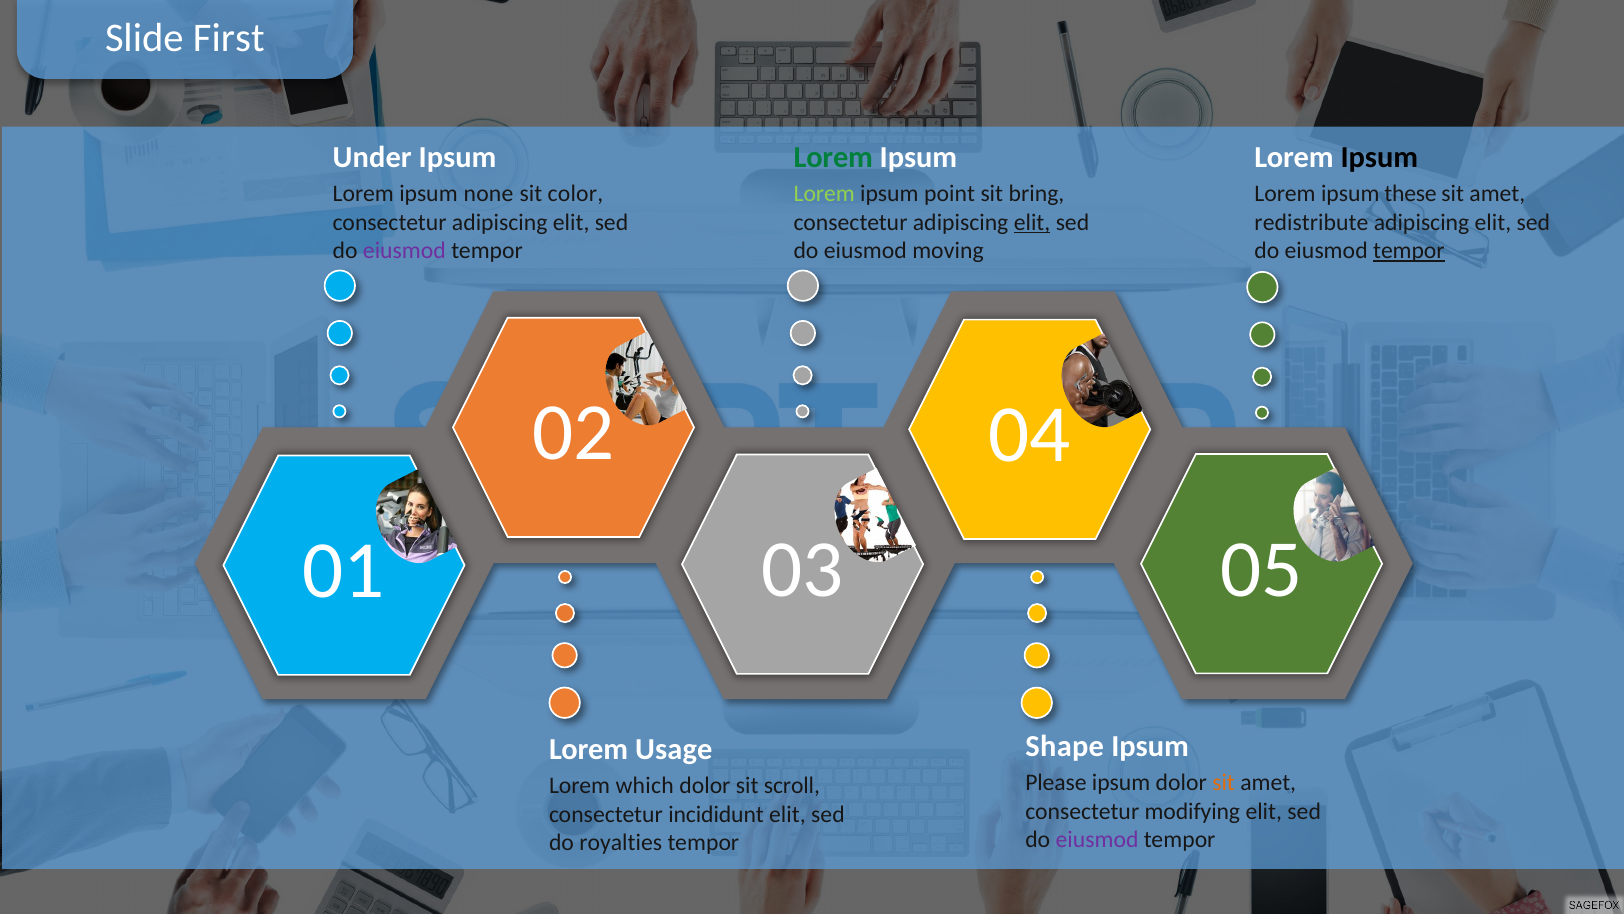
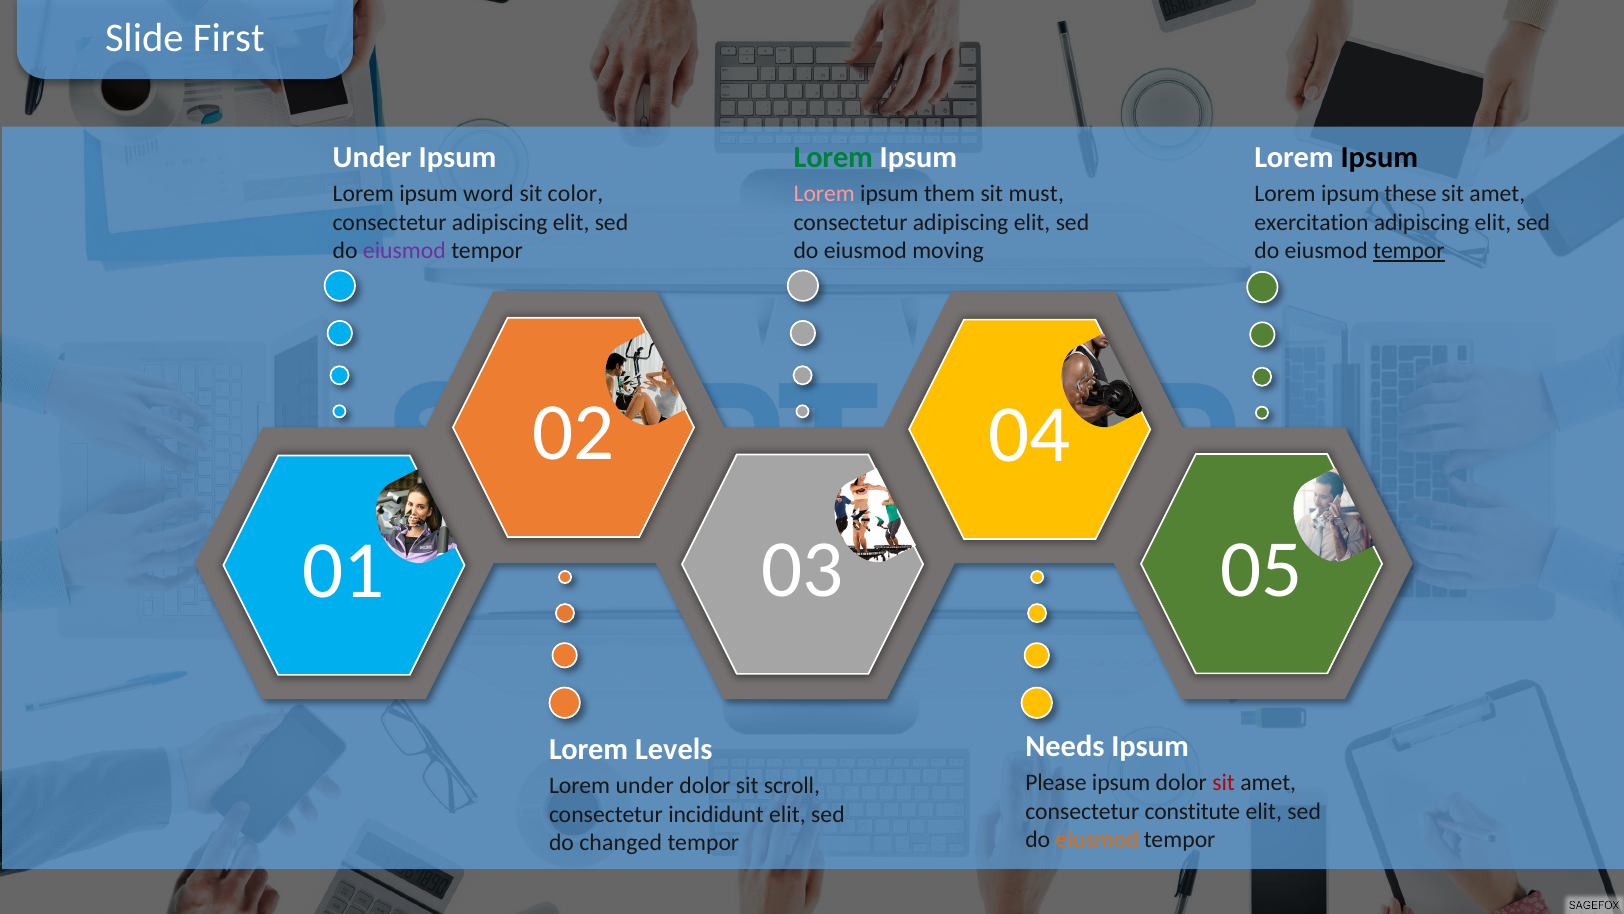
none: none -> word (489, 194)
Lorem colour: light green -> pink (824, 194)
point: point -> them (950, 194)
bring: bring -> must (1036, 194)
elit underline: present -> none (1032, 222)
redistribute: redistribute -> exercitation (1312, 222)
Shape: Shape -> Needs (1065, 746)
Usage: Usage -> Levels (674, 749)
sit colour: orange -> red (1224, 783)
Lorem which: which -> under (645, 786)
modifying: modifying -> constitute (1192, 811)
eiusmod colour: purple -> orange (1097, 839)
royalties: royalties -> changed (621, 842)
